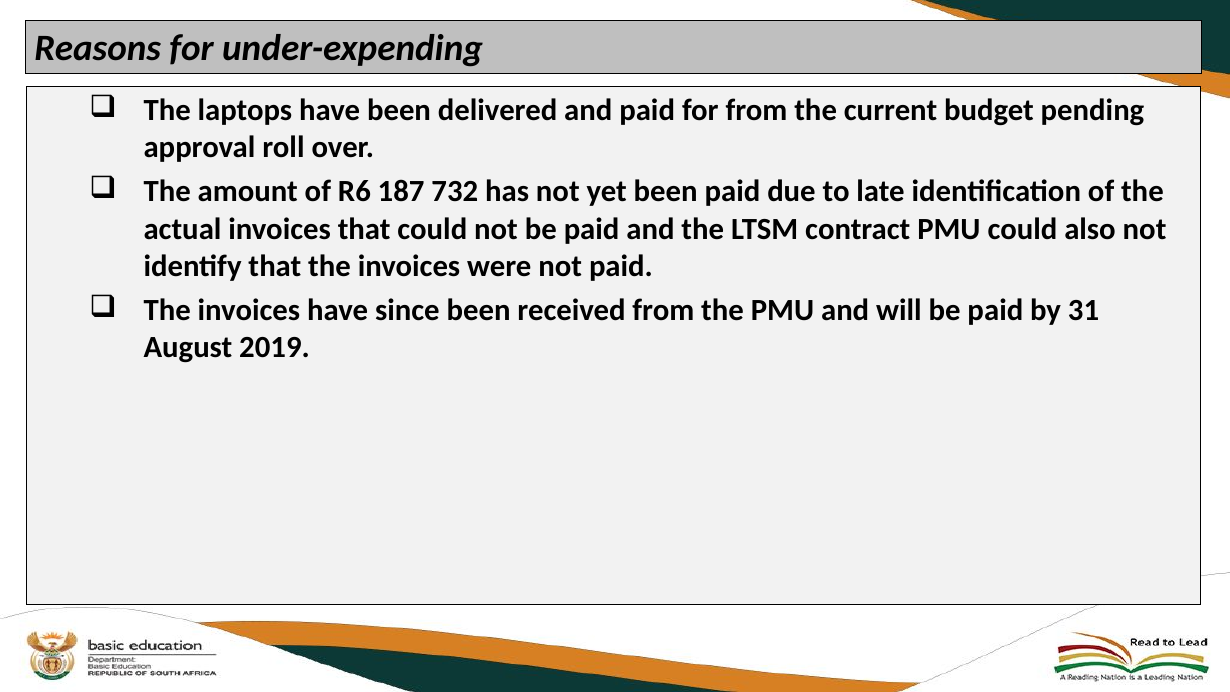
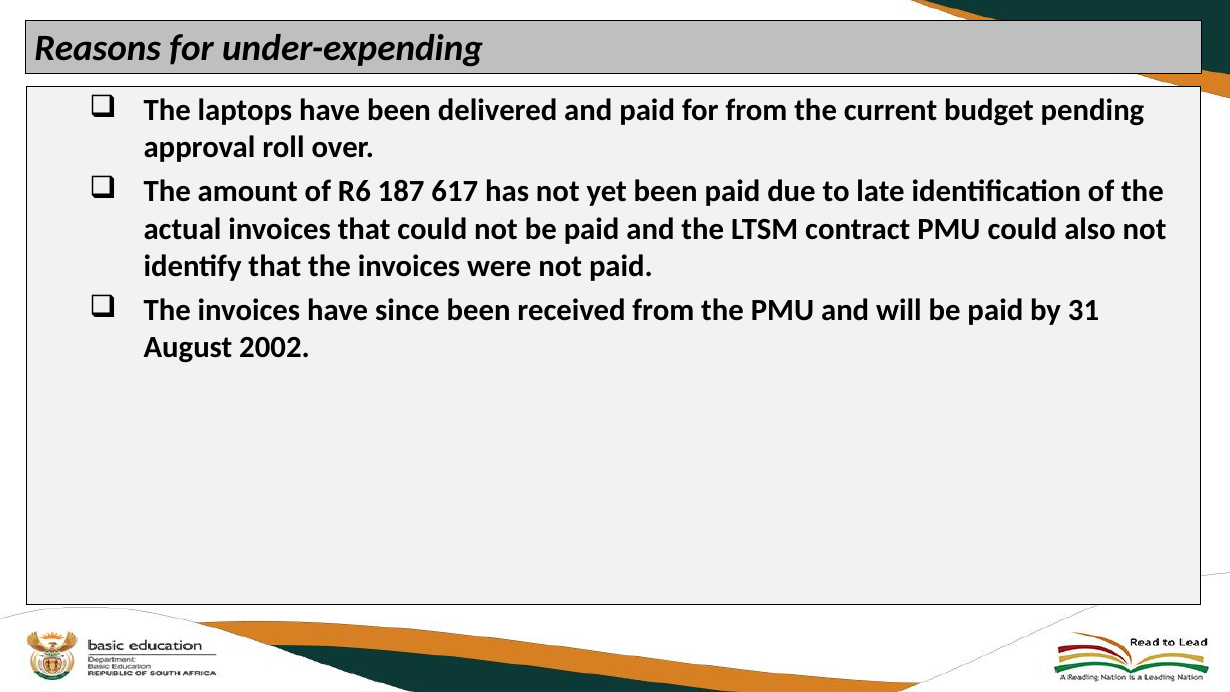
732: 732 -> 617 (455, 191)
2019: 2019 -> 2002 (275, 348)
